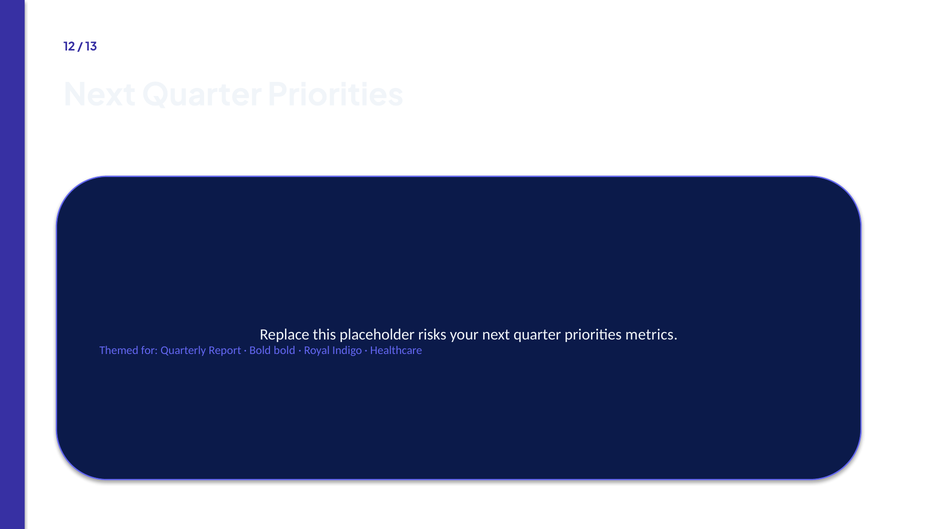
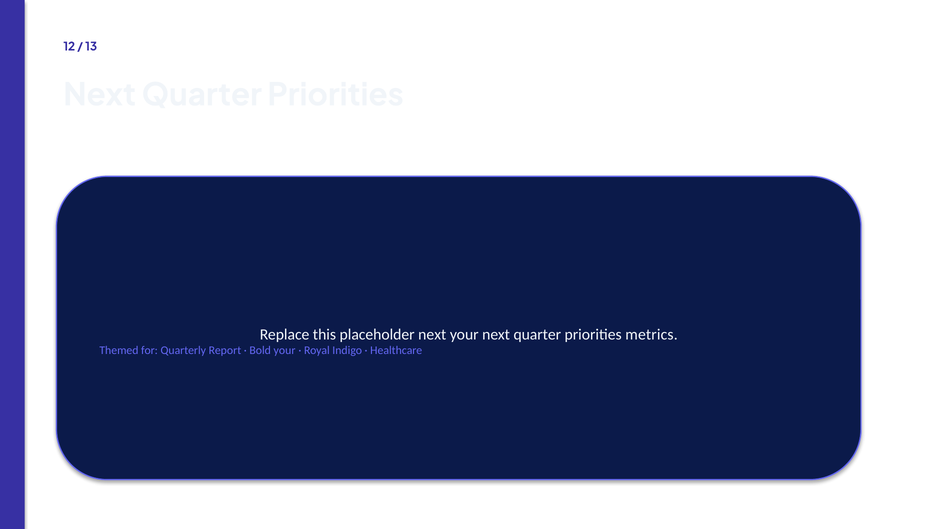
placeholder risks: risks -> next (432, 335)
Bold bold: bold -> your (285, 351)
